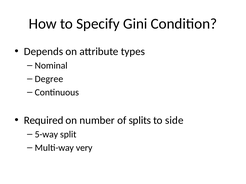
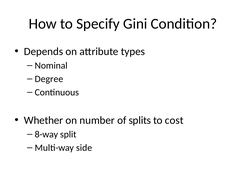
Required: Required -> Whether (44, 121)
side: side -> cost (174, 121)
5-way: 5-way -> 8-way (46, 135)
very: very -> side (84, 148)
